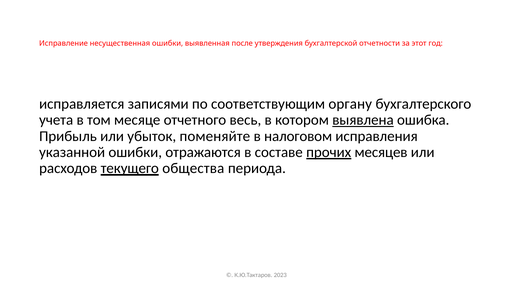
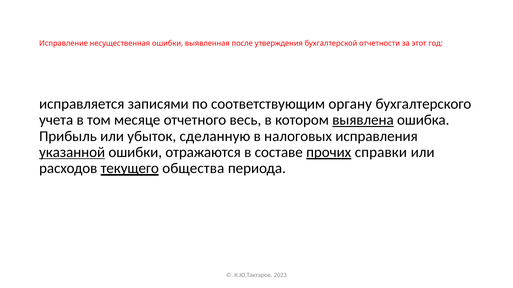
поменяйте: поменяйте -> сделанную (215, 136)
налоговом: налоговом -> налоговых (298, 136)
указанной underline: none -> present (72, 153)
месяцев: месяцев -> справки (381, 153)
